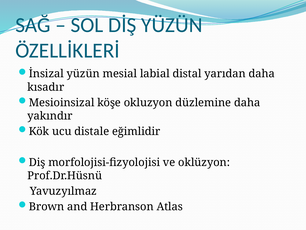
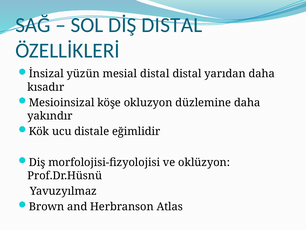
DİŞ YÜZÜN: YÜZÜN -> DISTAL (172, 25)
mesial labial: labial -> distal (155, 74)
